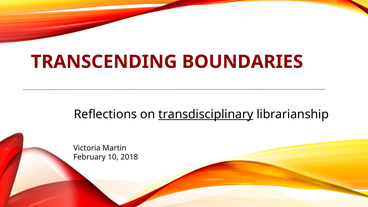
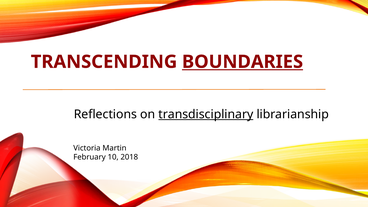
BOUNDARIES underline: none -> present (243, 62)
